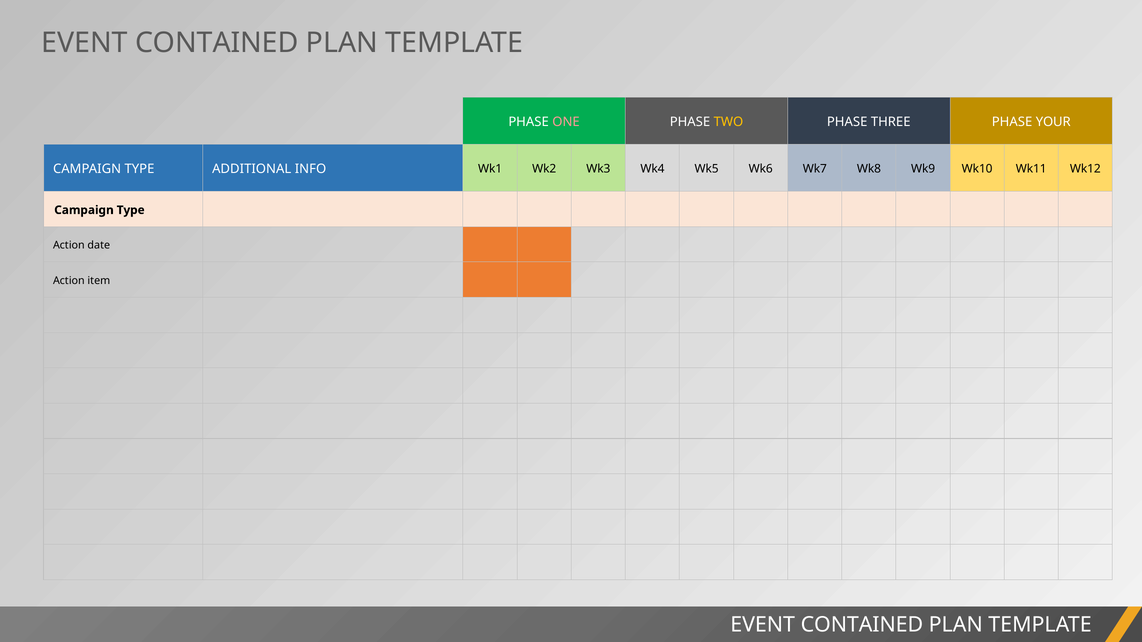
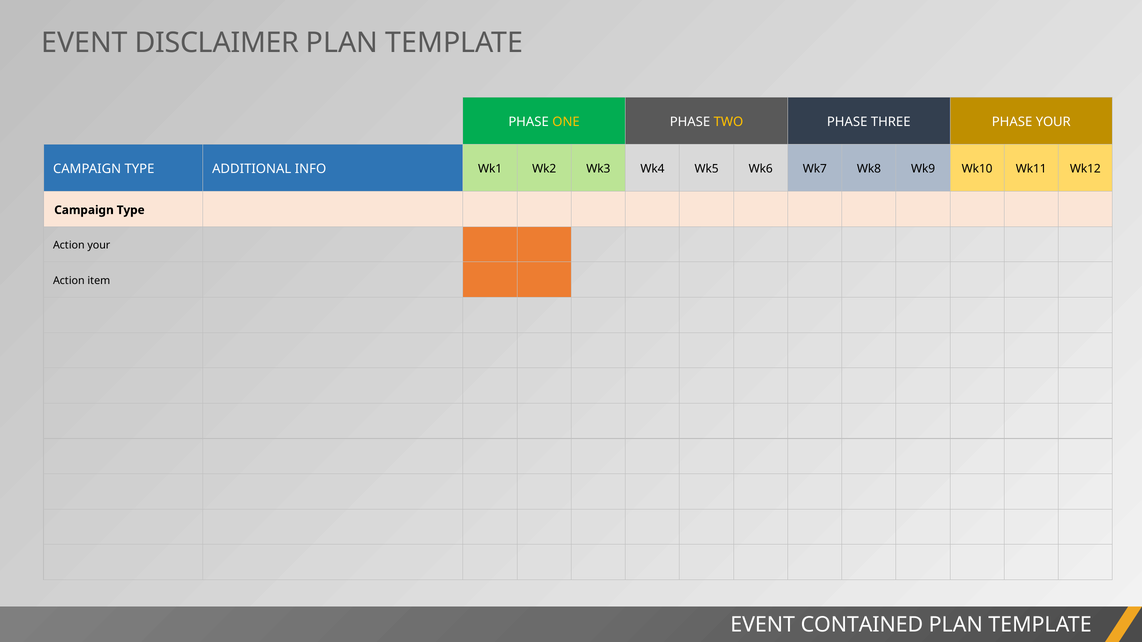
CONTAINED: CONTAINED -> DISCLAIMER (217, 43)
ONE colour: pink -> yellow (566, 122)
Action date: date -> your (99, 245)
